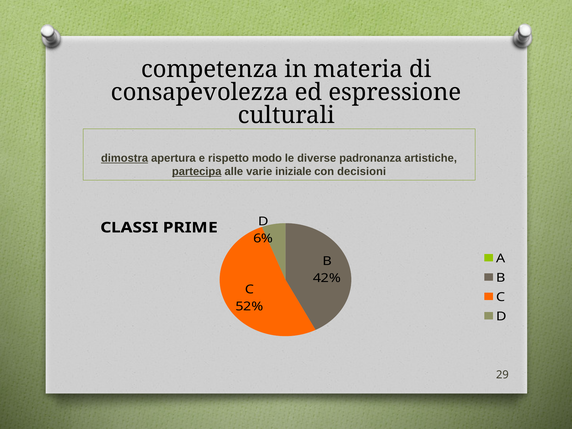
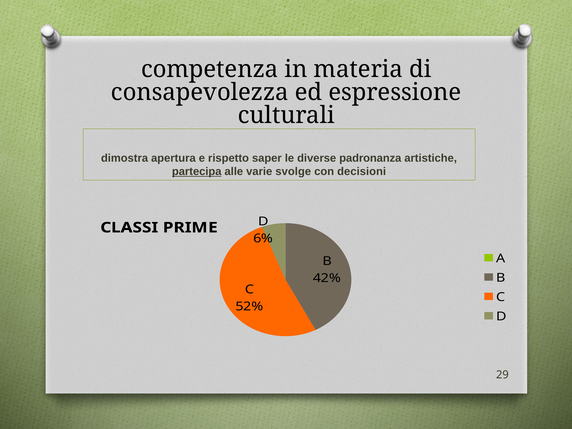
dimostra underline: present -> none (125, 158)
modo: modo -> saper (267, 158)
iniziale: iniziale -> svolge (293, 171)
